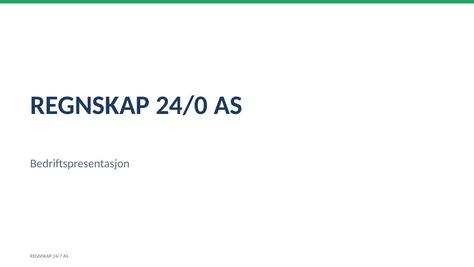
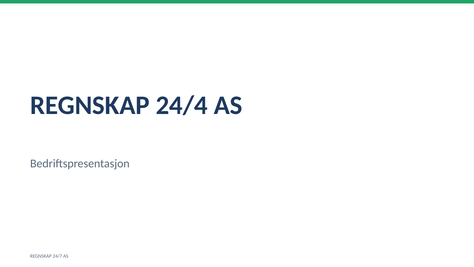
24/0: 24/0 -> 24/4 (182, 105)
